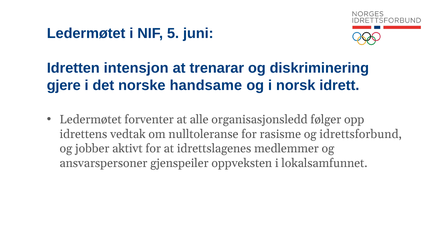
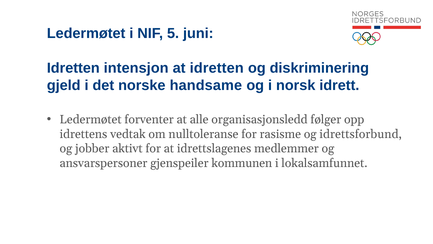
at trenarar: trenarar -> idretten (217, 68)
gjere: gjere -> gjeld (64, 85)
oppveksten: oppveksten -> kommunen (242, 163)
